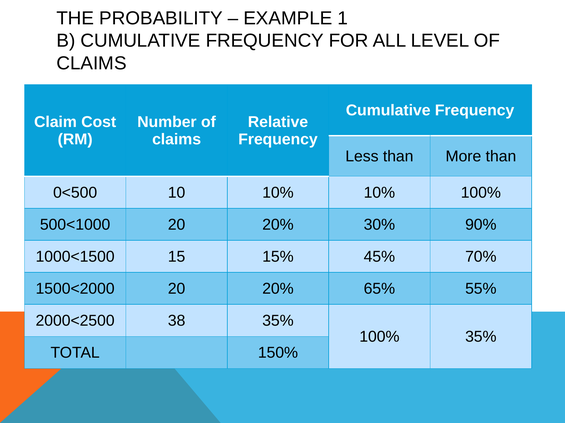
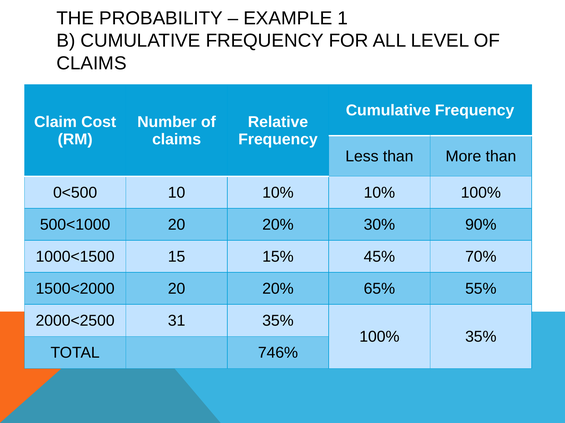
38: 38 -> 31 (177, 321)
150%: 150% -> 746% (278, 353)
